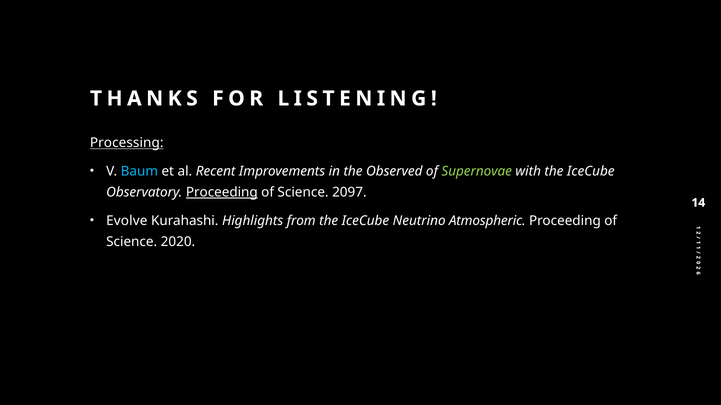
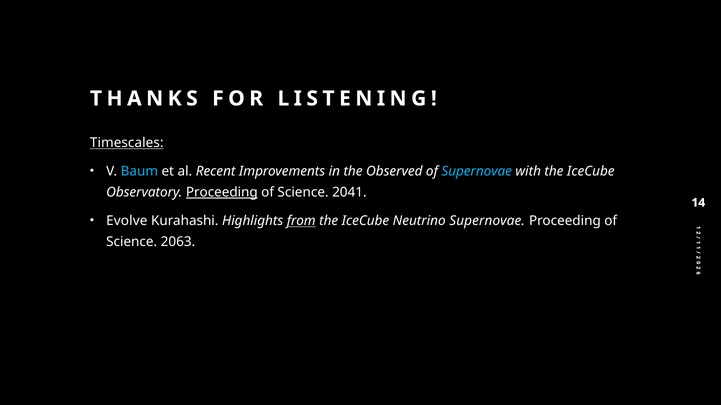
Processing: Processing -> Timescales (127, 143)
Supernovae colour: light green -> light blue (477, 171)
2097: 2097 -> 2041 (349, 193)
from underline: none -> present (301, 221)
Neutrino Atmospheric: Atmospheric -> Supernovae (487, 221)
2020: 2020 -> 2063 (178, 242)
